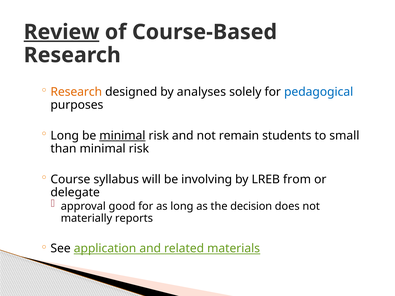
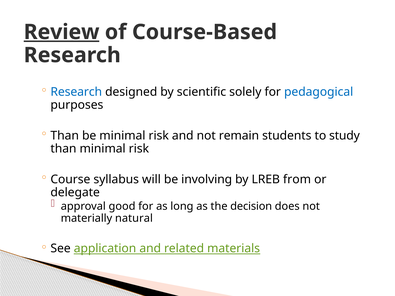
Research colour: orange -> blue (76, 92)
analyses: analyses -> scientific (201, 92)
Long: Long -> Than (65, 136)
minimal underline: present -> none (122, 136)
small: small -> study (344, 136)
reports: reports -> natural (134, 218)
